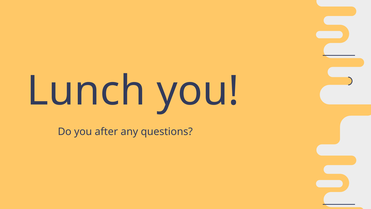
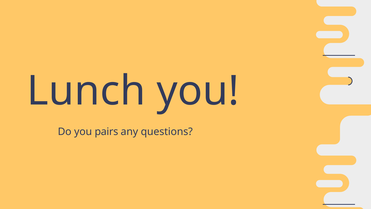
after: after -> pairs (106, 132)
